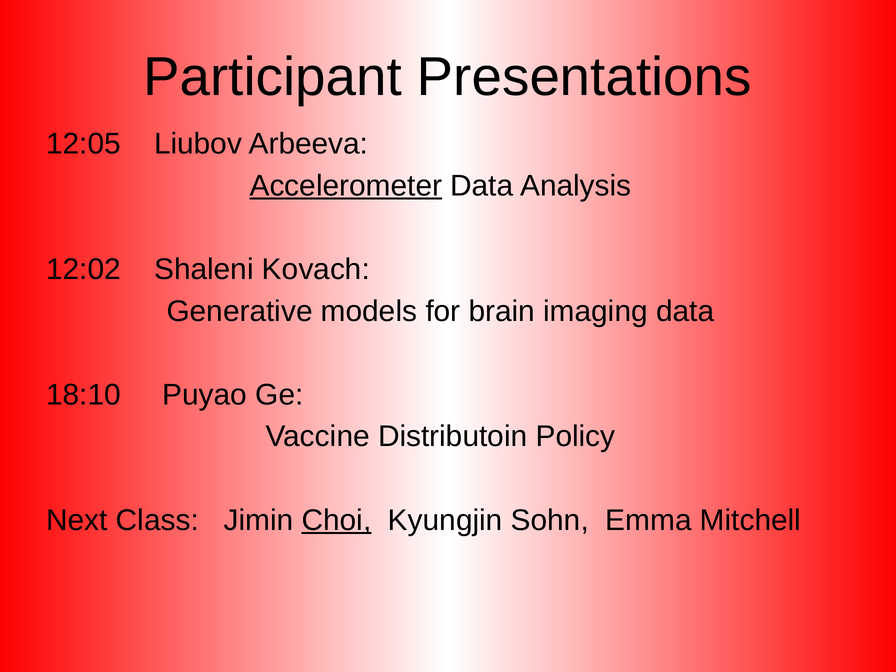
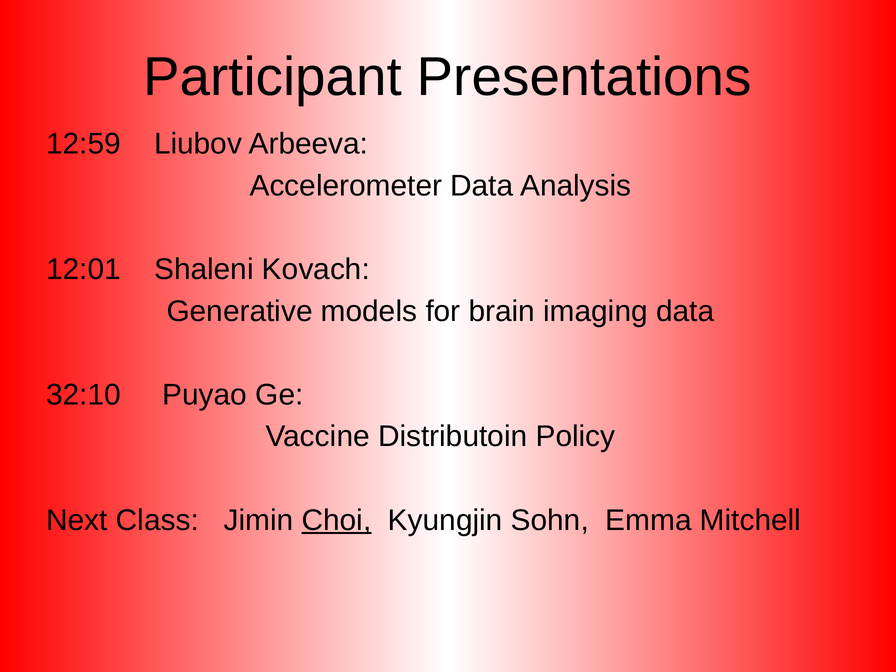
12:05: 12:05 -> 12:59 (84, 144)
Accelerometer underline: present -> none (346, 186)
12:02: 12:02 -> 12:01 (84, 269)
18:10: 18:10 -> 32:10 (84, 395)
